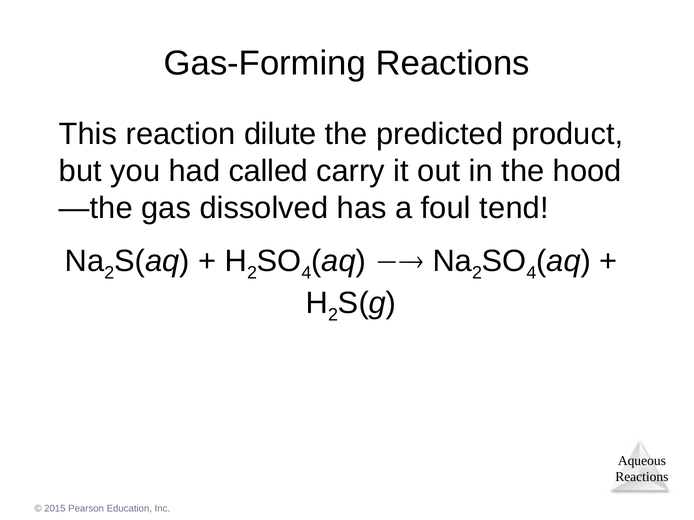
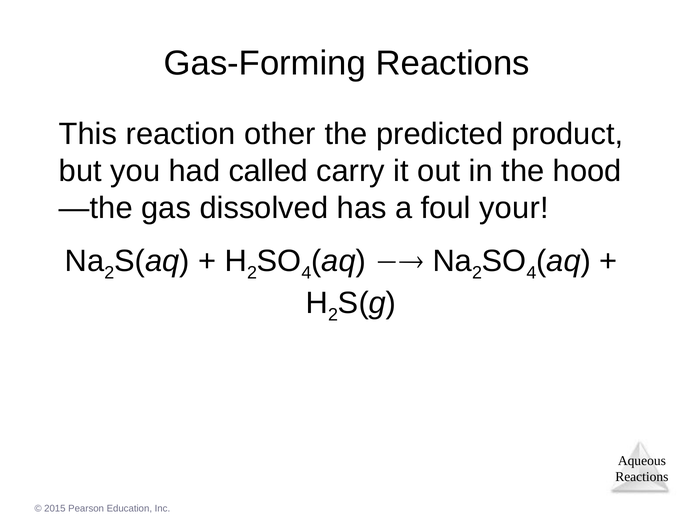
dilute: dilute -> other (280, 134)
tend: tend -> your (514, 208)
